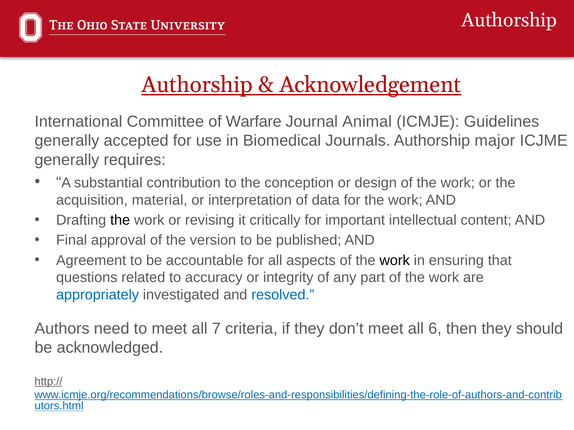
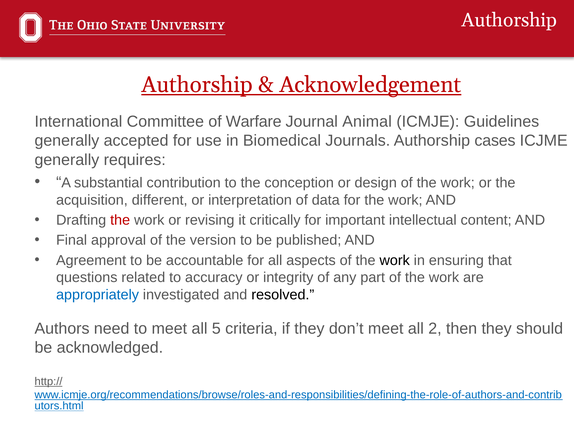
major: major -> cases (495, 141)
material: material -> different (160, 200)
the colour: black -> red (120, 220)
resolved colour: blue -> black (283, 295)
7: 7 -> 5 (216, 329)
6: 6 -> 2 (435, 329)
